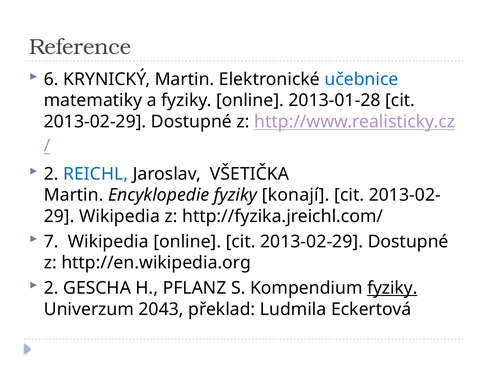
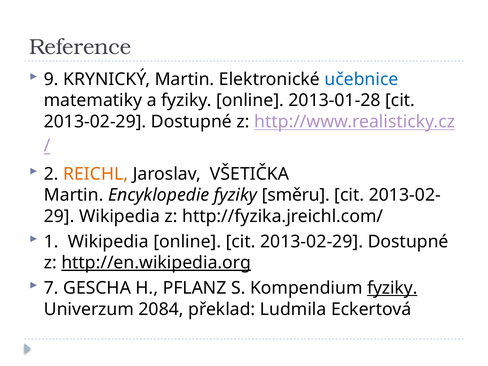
6: 6 -> 9 (51, 79)
REICHL colour: blue -> orange (96, 174)
konají: konají -> směru (296, 195)
7: 7 -> 1 (51, 242)
http://en.wikipedia.org underline: none -> present (156, 263)
2: 2 -> 7 (51, 288)
2043: 2043 -> 2084 (161, 309)
